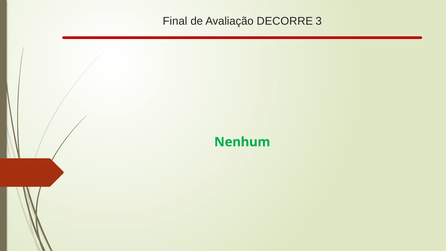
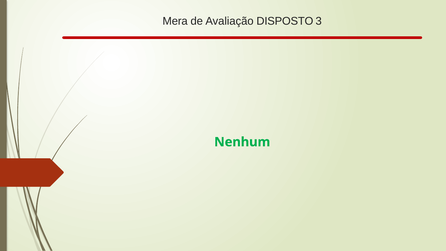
Final: Final -> Mera (175, 21)
DECORRE: DECORRE -> DISPOSTO (285, 21)
